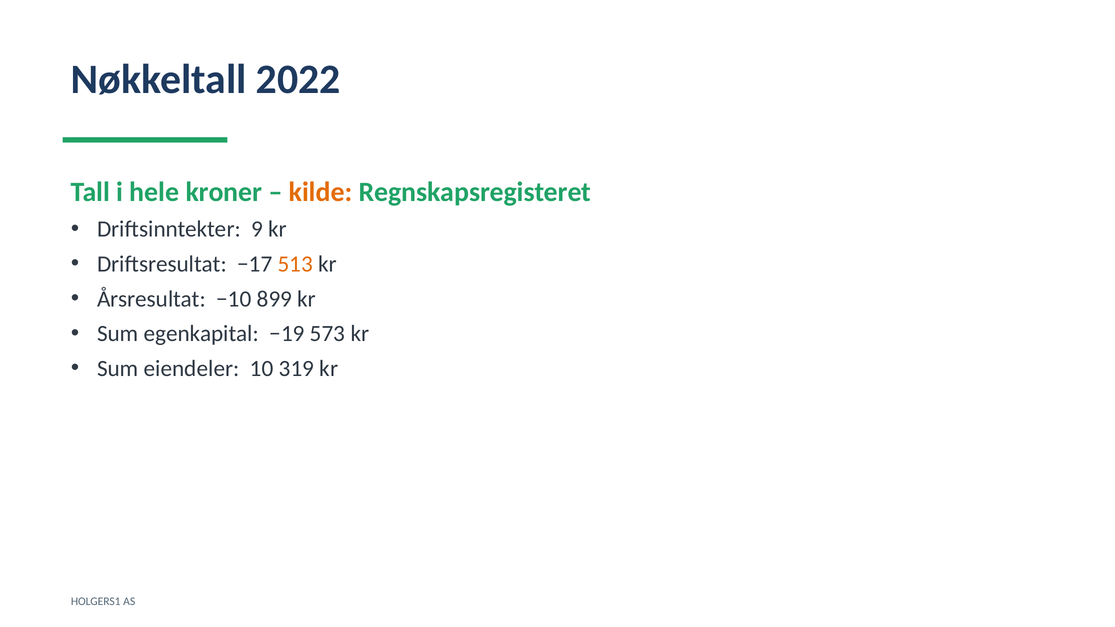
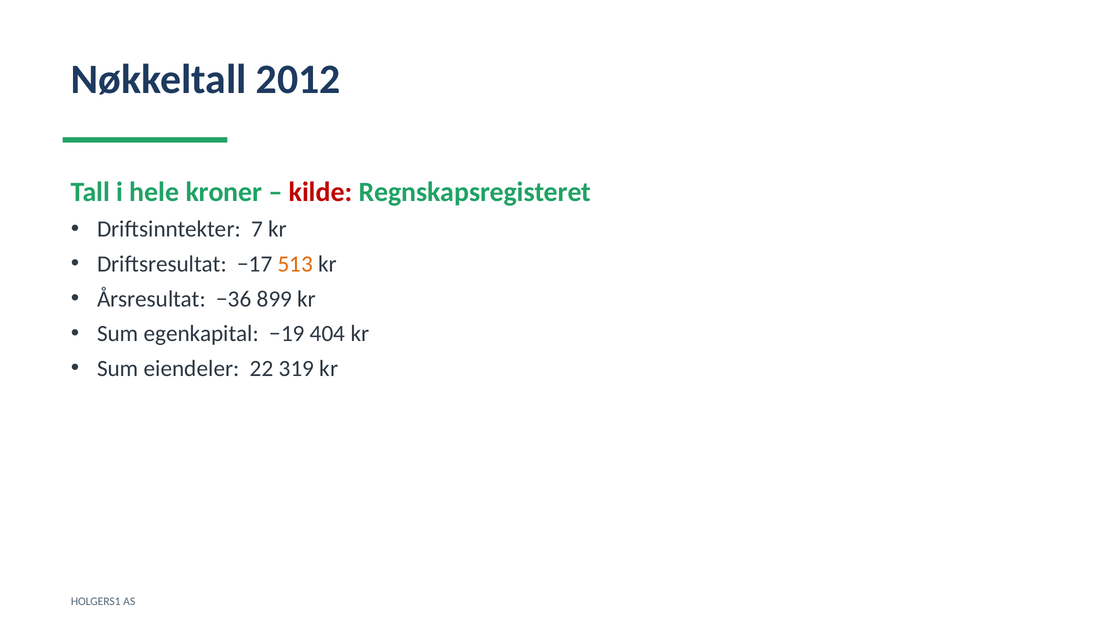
2022: 2022 -> 2012 (298, 80)
kilde colour: orange -> red (321, 192)
9: 9 -> 7 (257, 229)
−10: −10 -> −36 (234, 299)
573: 573 -> 404 (328, 334)
10: 10 -> 22 (262, 369)
